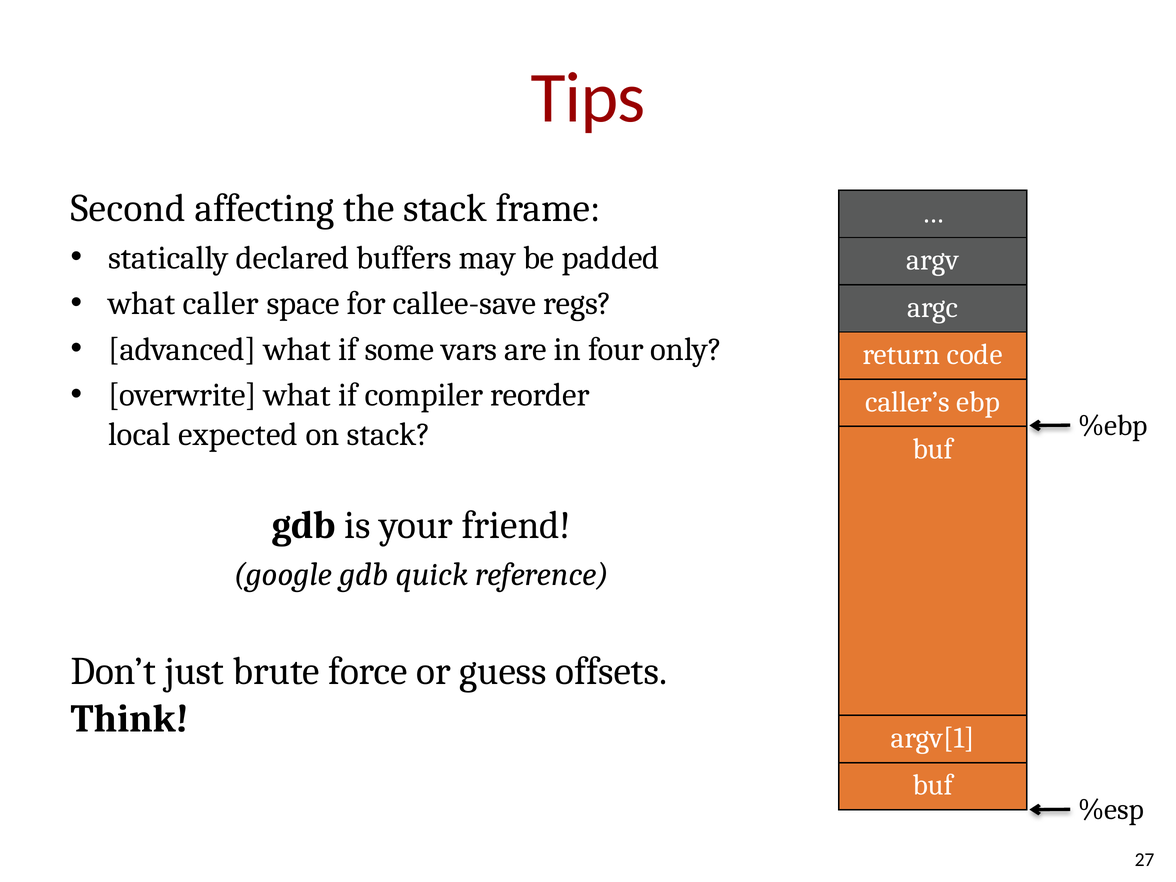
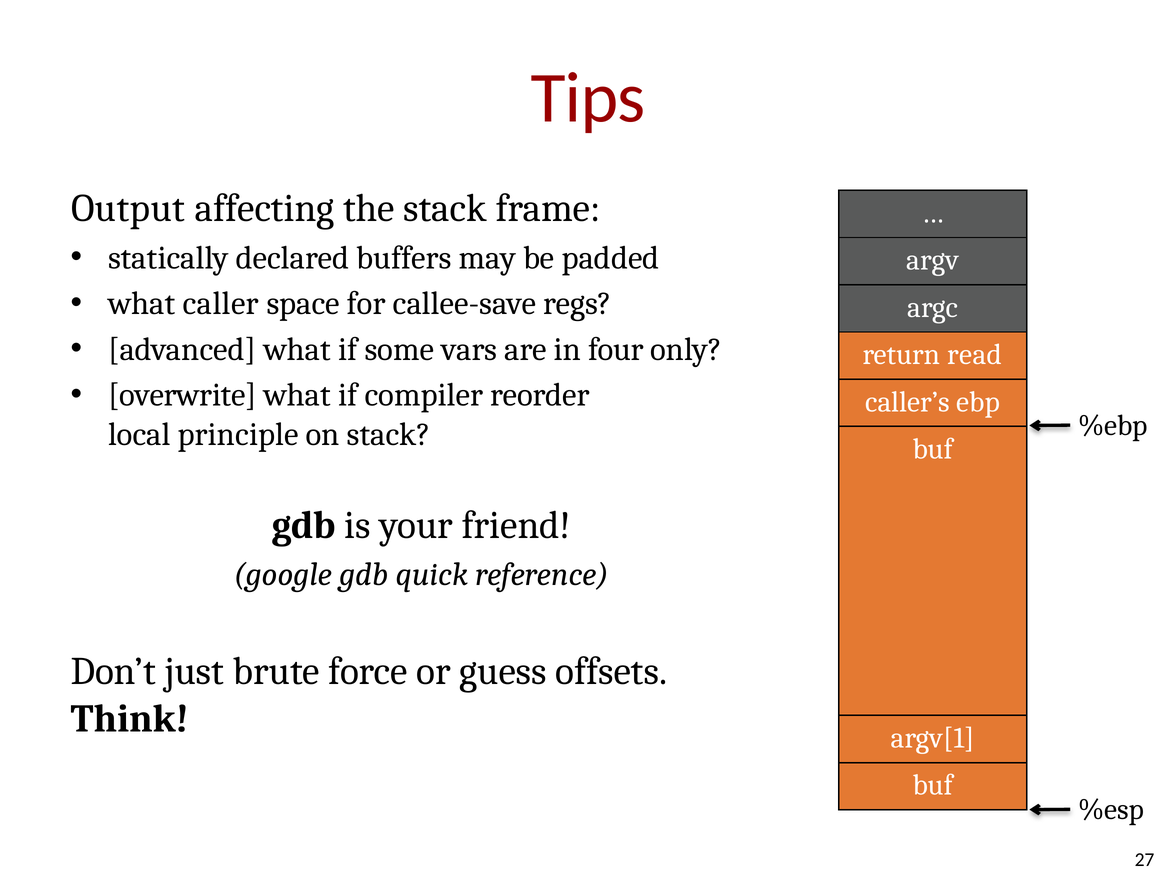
Second: Second -> Output (128, 209)
code: code -> read (975, 355)
expected: expected -> principle (238, 434)
